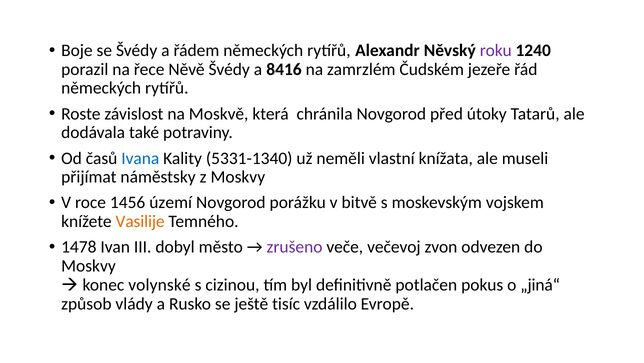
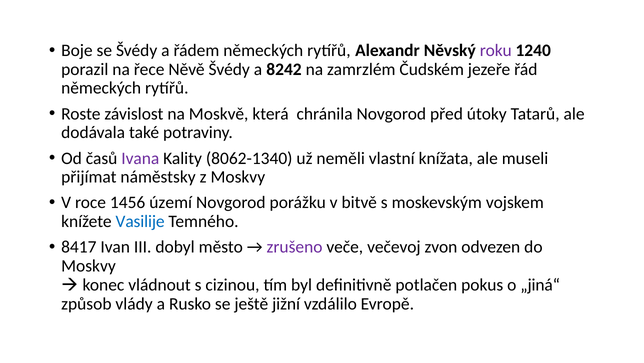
8416: 8416 -> 8242 (284, 69)
Ivana colour: blue -> purple (140, 158)
5331-1340: 5331-1340 -> 8062-1340 (249, 158)
Vasilije colour: orange -> blue (140, 221)
1478: 1478 -> 8417 (79, 247)
volynské: volynské -> vládnout (160, 284)
tisíc: tisíc -> jižní (286, 303)
